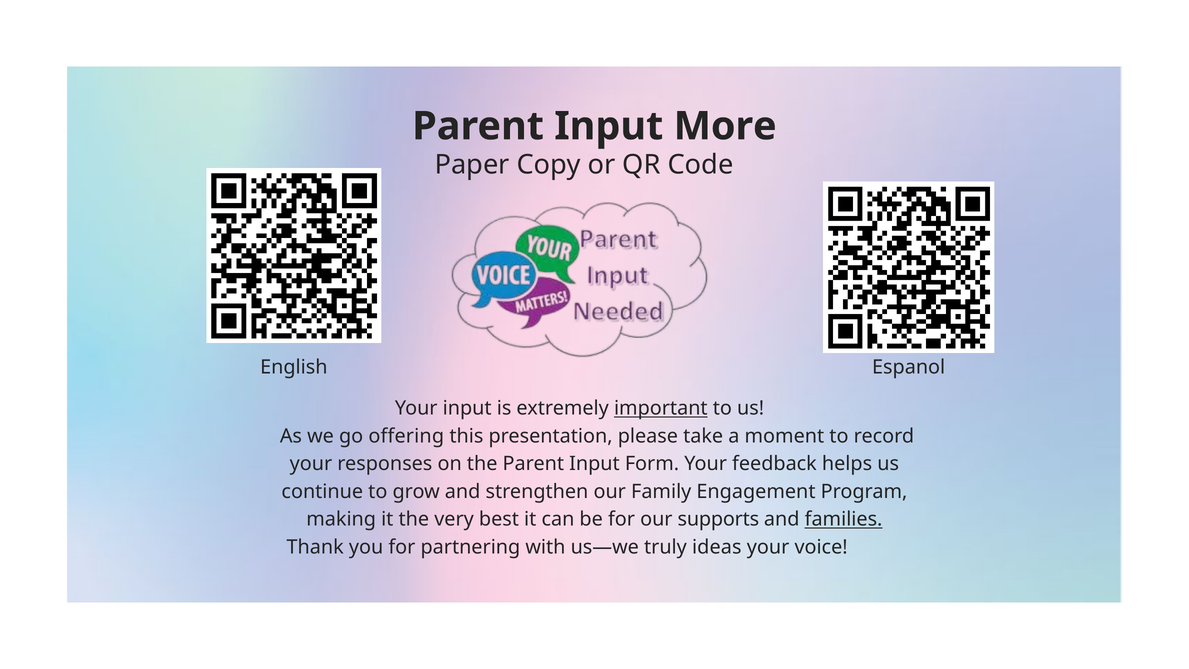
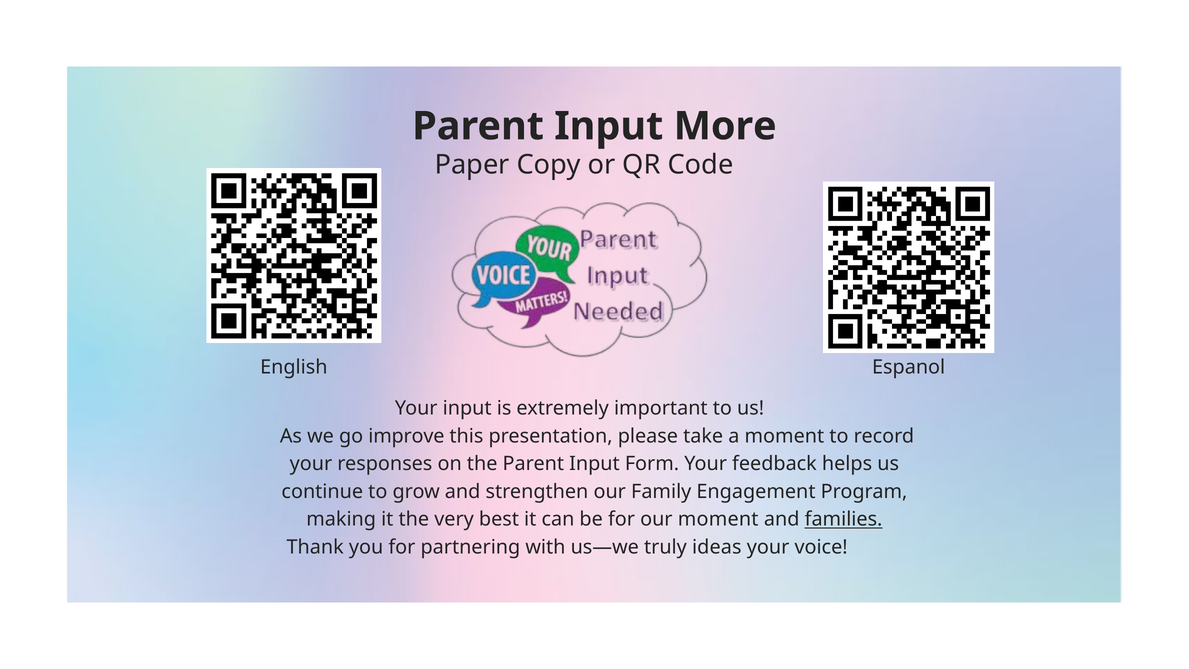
important underline: present -> none (661, 408)
offering: offering -> improve (406, 436)
our supports: supports -> moment (718, 519)
